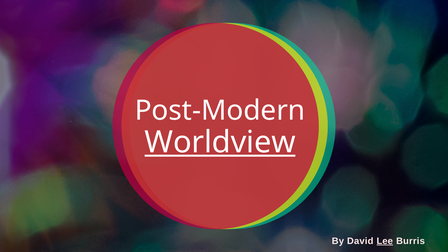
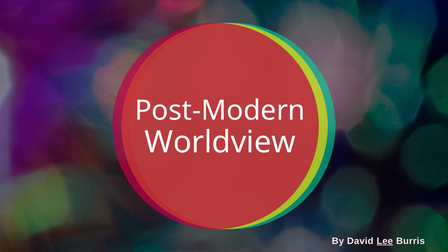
Worldview underline: present -> none (220, 142)
